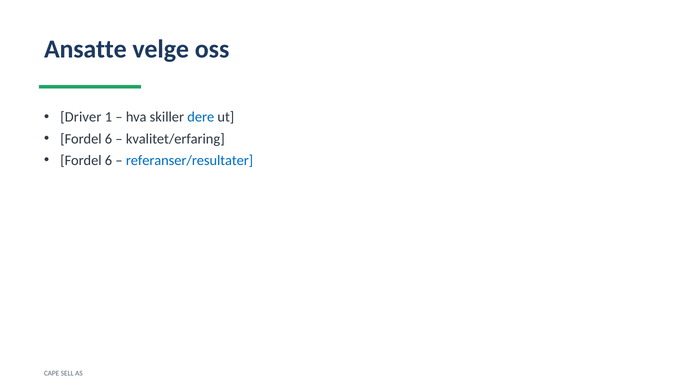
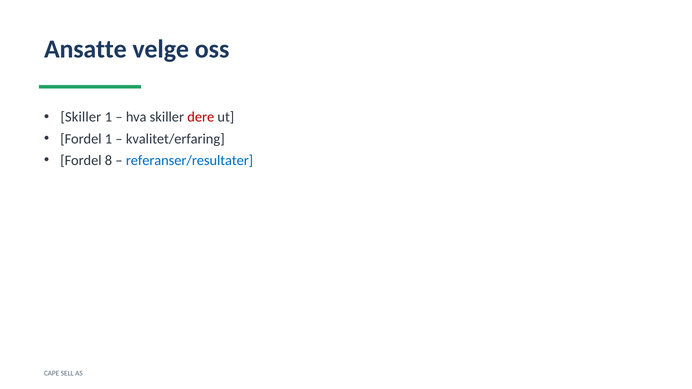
Driver: Driver -> Skiller (81, 117)
dere colour: blue -> red (201, 117)
6: 6 -> 1 (109, 139)
6: 6 -> 8 (109, 160)
